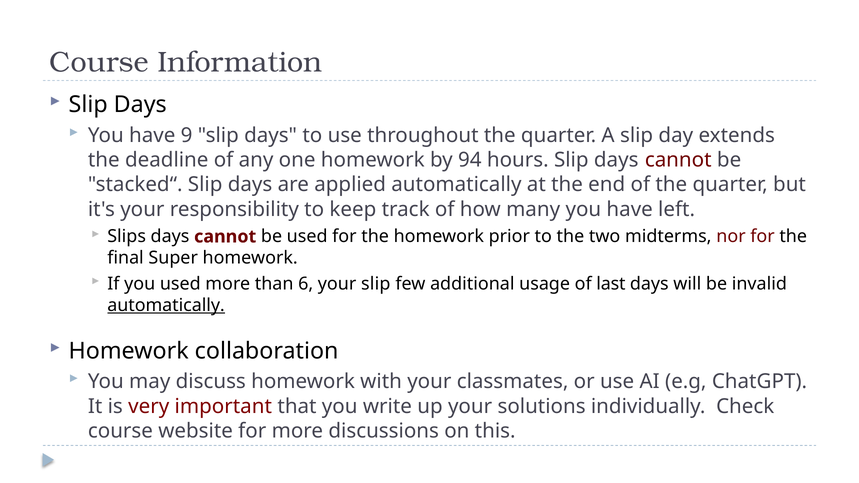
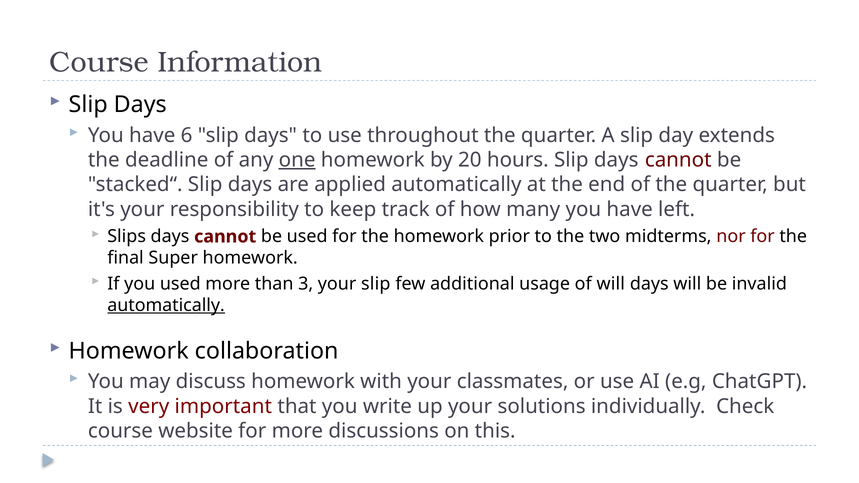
9: 9 -> 6 (187, 135)
one underline: none -> present (297, 160)
94: 94 -> 20 (470, 160)
6: 6 -> 3 (306, 284)
of last: last -> will (611, 284)
